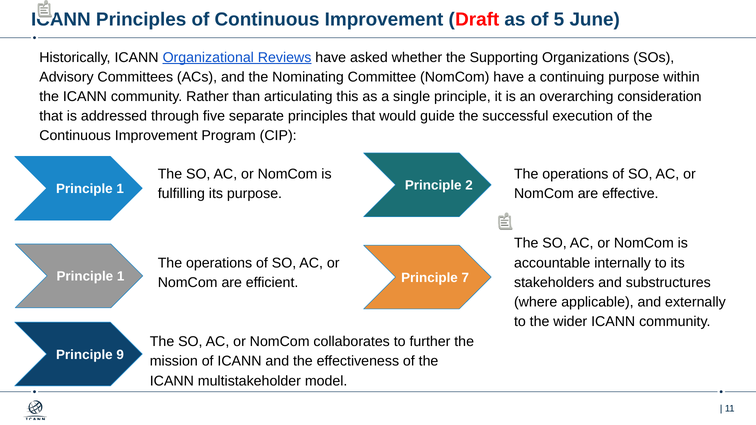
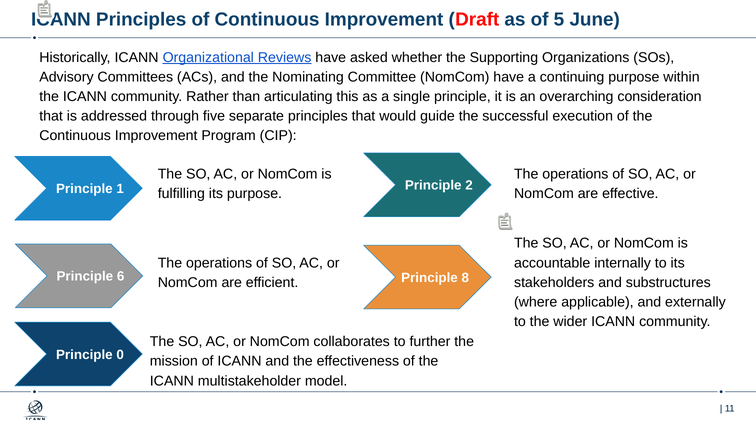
1: 1 -> 6 (121, 277)
7: 7 -> 8 (465, 278)
9: 9 -> 0 (120, 355)
